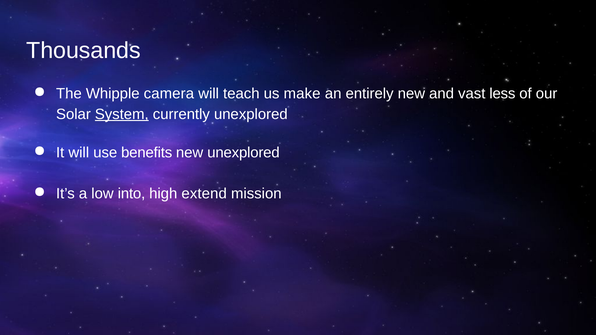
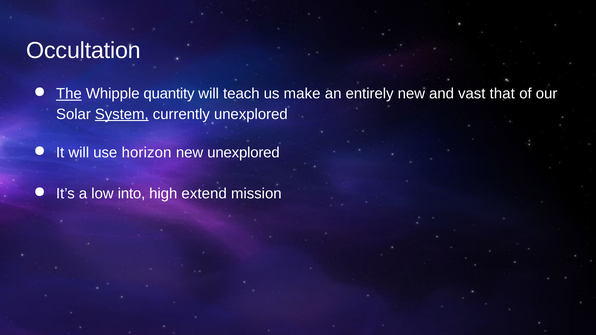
Thousands: Thousands -> Occultation (84, 50)
The underline: none -> present (69, 94)
camera: camera -> quantity (169, 94)
less: less -> that (502, 94)
benefits: benefits -> horizon (147, 153)
